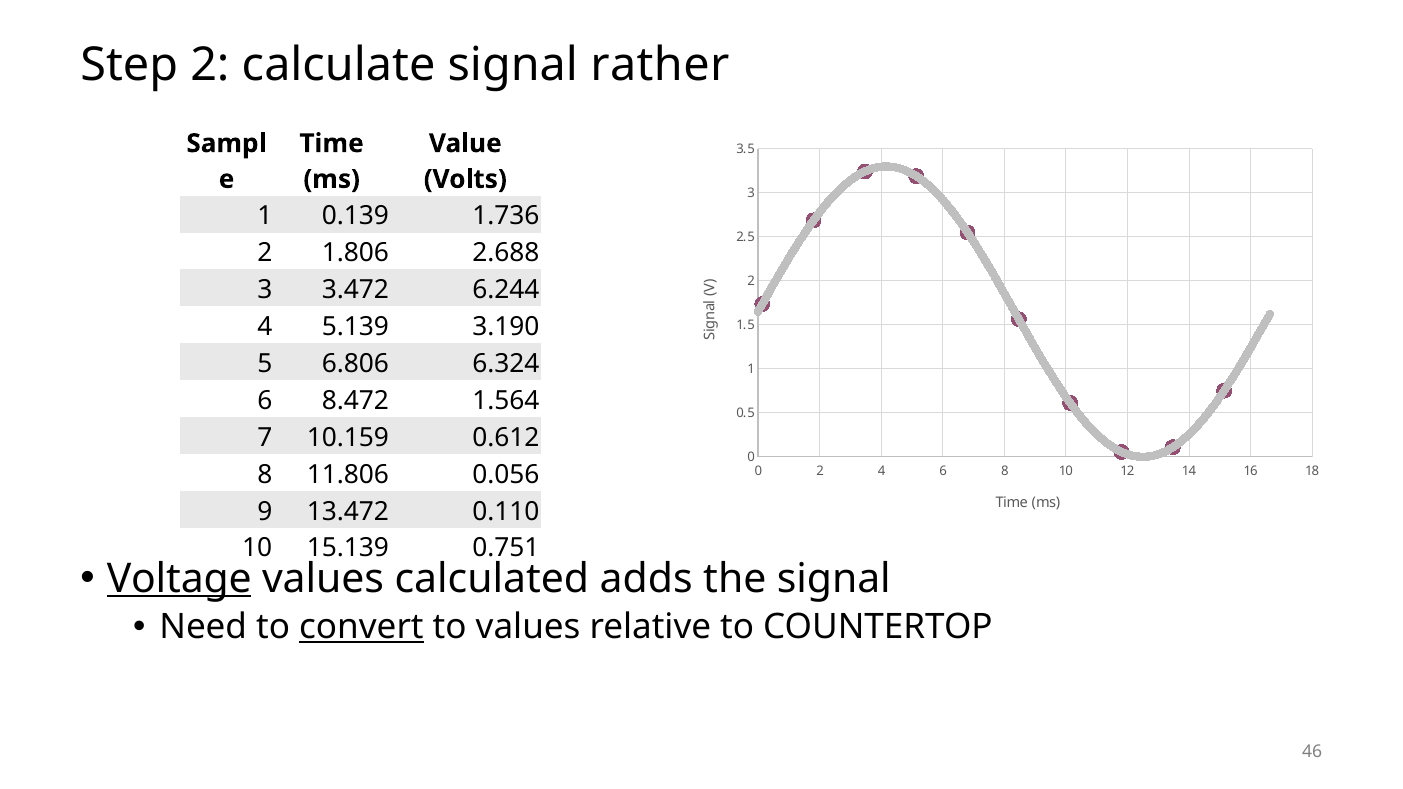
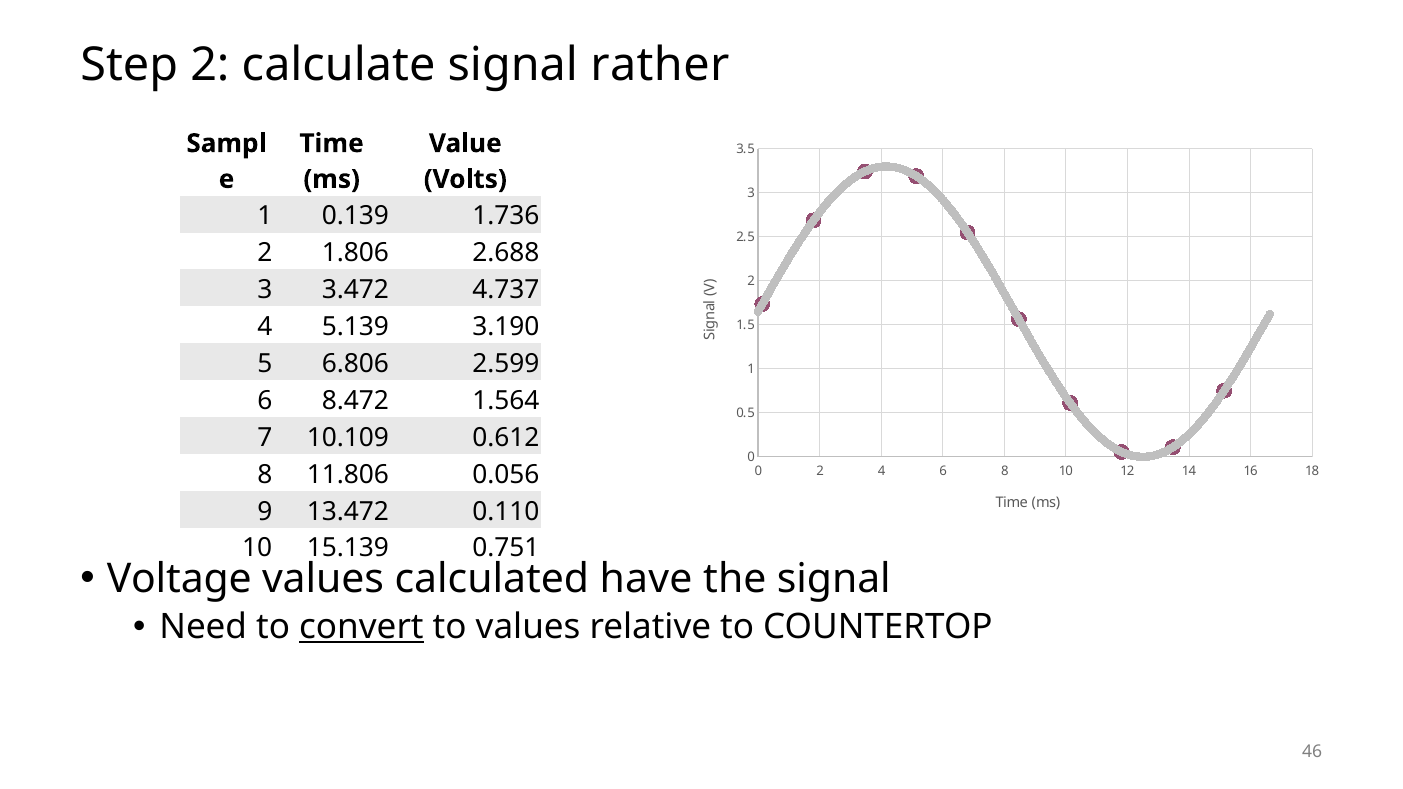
6.244: 6.244 -> 4.737 (506, 290)
6.324: 6.324 -> 2.599 (506, 364)
10.159: 10.159 -> 10.109 (348, 438)
Voltage underline: present -> none (179, 579)
adds: adds -> have (646, 579)
